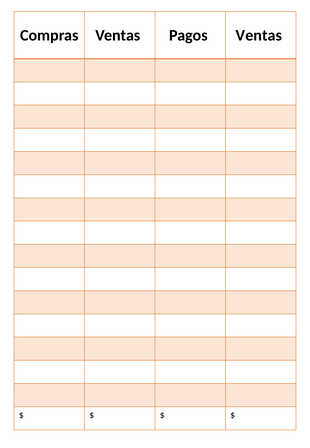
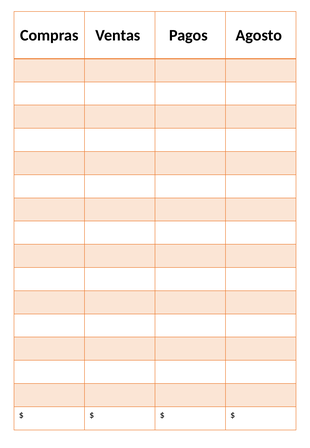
Pagos Ventas: Ventas -> Agosto (259, 35)
